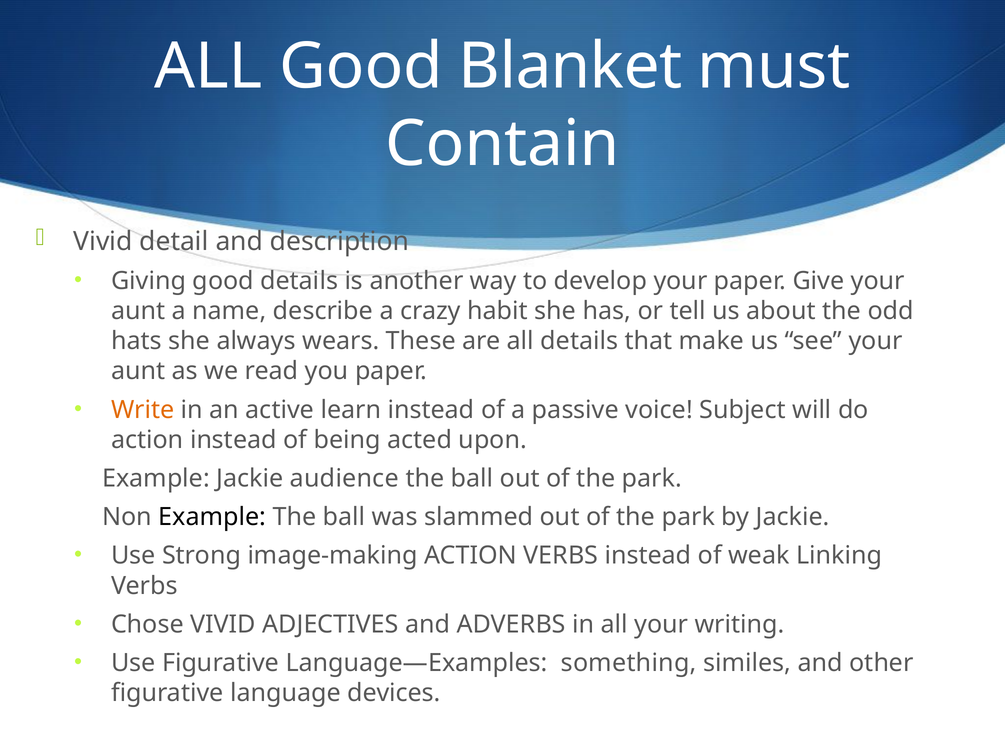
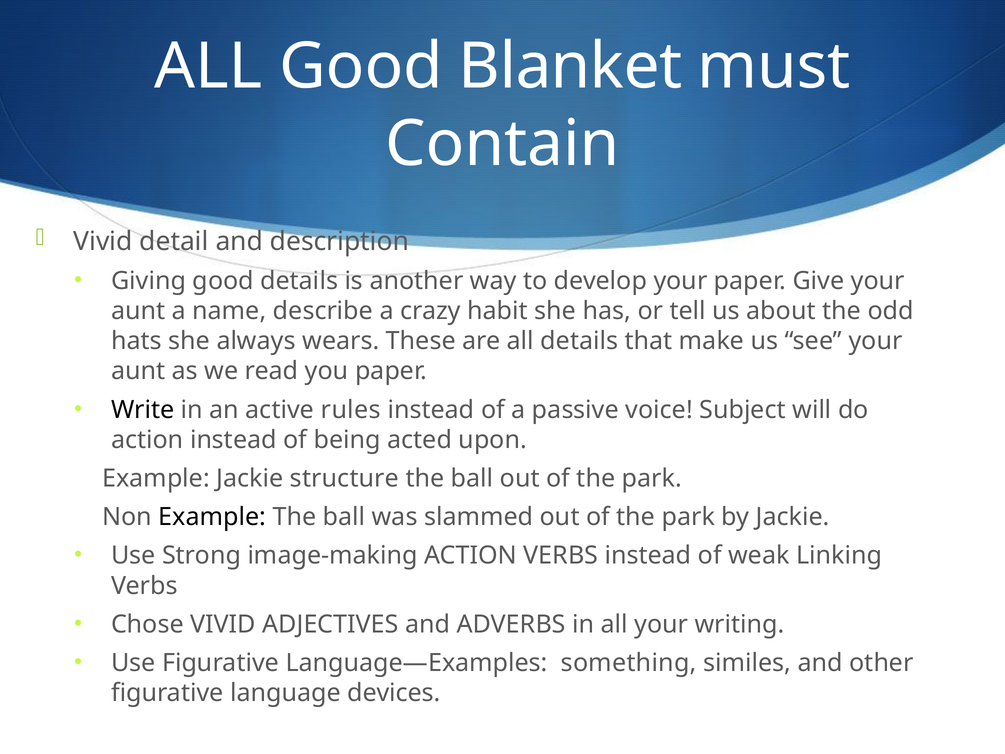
Write colour: orange -> black (143, 410)
learn: learn -> rules (351, 410)
audience: audience -> structure (344, 478)
